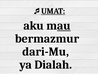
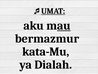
dari-Mu: dari-Mu -> kata-Mu (46, 51)
